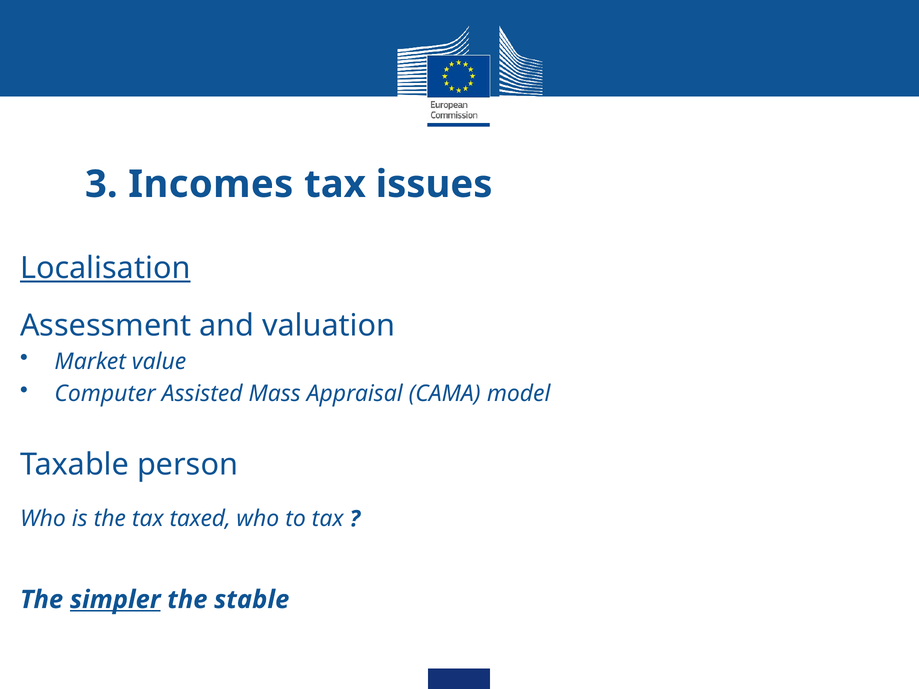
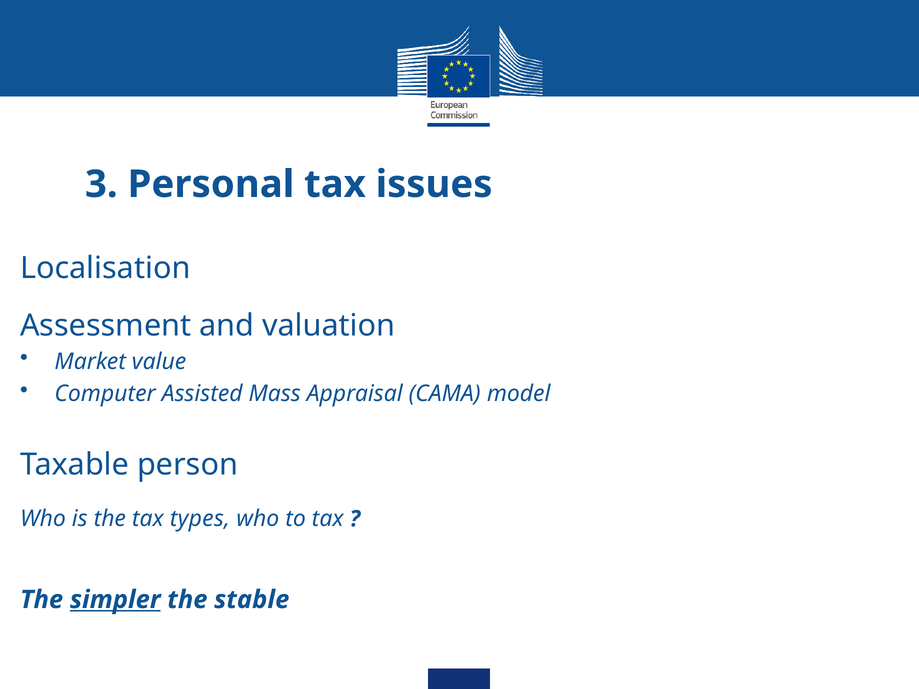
Incomes: Incomes -> Personal (211, 184)
Localisation underline: present -> none (105, 268)
taxed: taxed -> types (200, 519)
